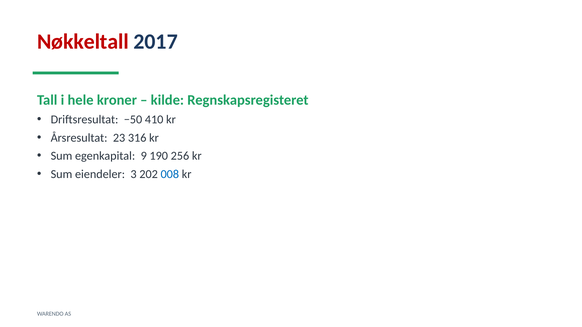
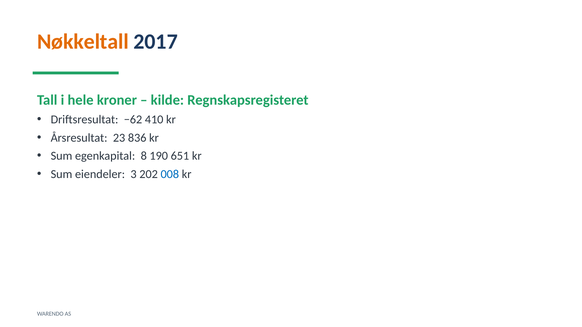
Nøkkeltall colour: red -> orange (83, 42)
−50: −50 -> −62 (133, 120)
316: 316 -> 836 (137, 138)
9: 9 -> 8 (144, 156)
256: 256 -> 651 (180, 156)
